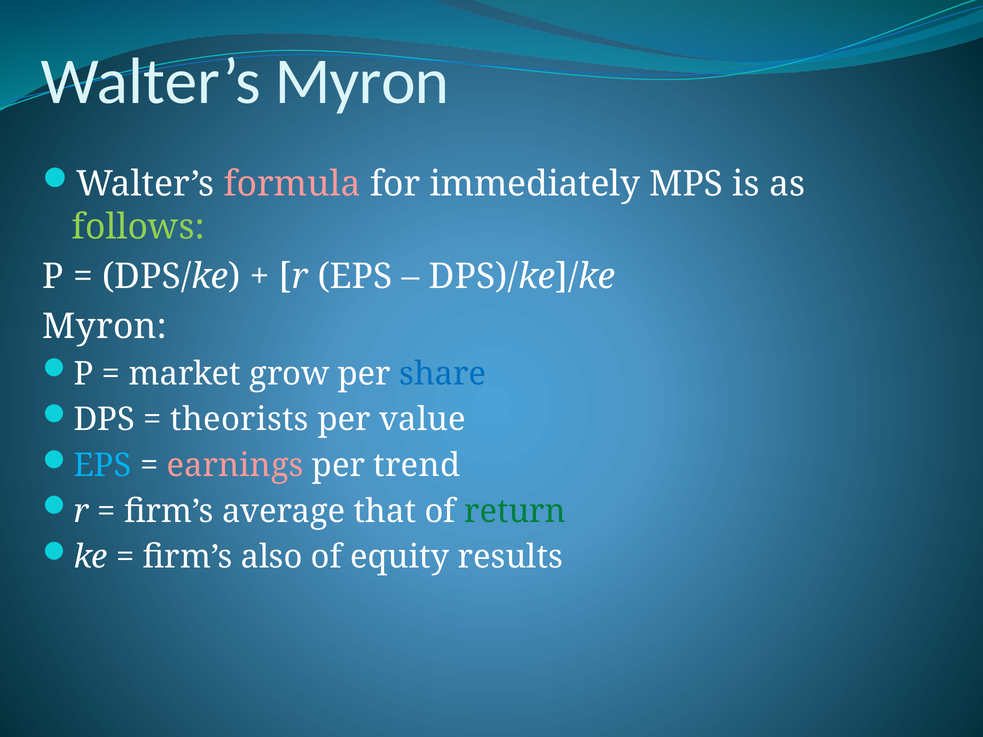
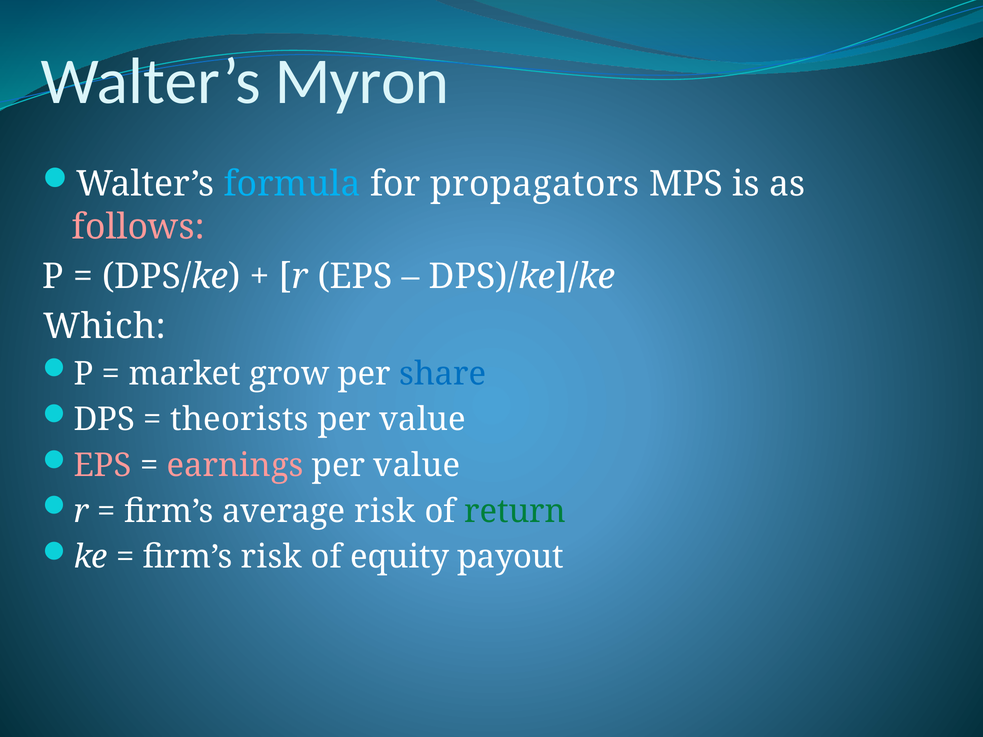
formula colour: pink -> light blue (292, 184)
immediately: immediately -> propagators (535, 184)
follows colour: light green -> pink (138, 227)
Myron: Myron -> Which (105, 327)
EPS colour: light blue -> pink (103, 466)
trend: trend -> value (417, 466)
average that: that -> risk (385, 511)
firm’s also: also -> risk (271, 557)
results: results -> payout (510, 557)
